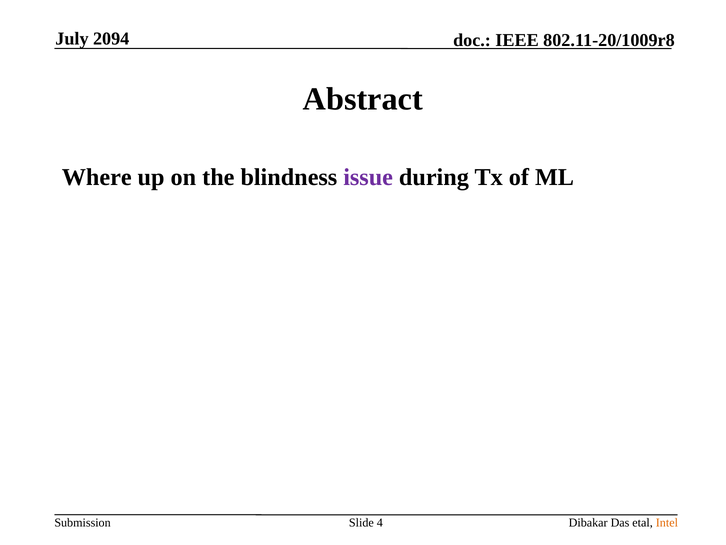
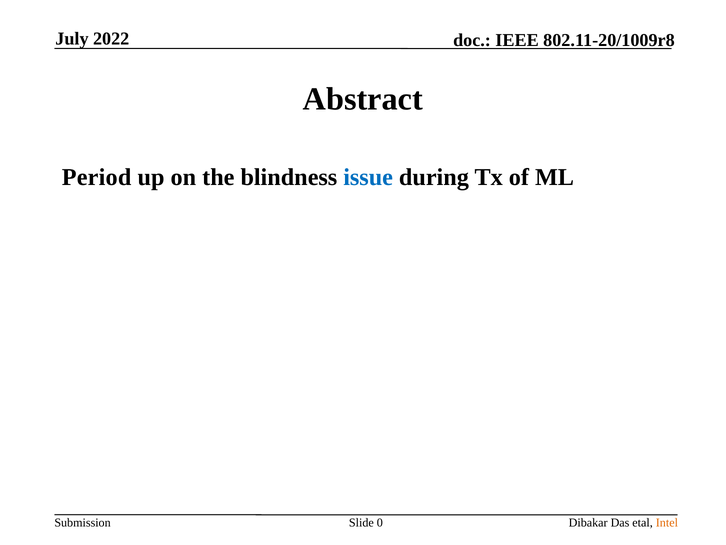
2094: 2094 -> 2022 (111, 38)
Where: Where -> Period (97, 177)
issue colour: purple -> blue (368, 177)
4: 4 -> 0 (380, 522)
